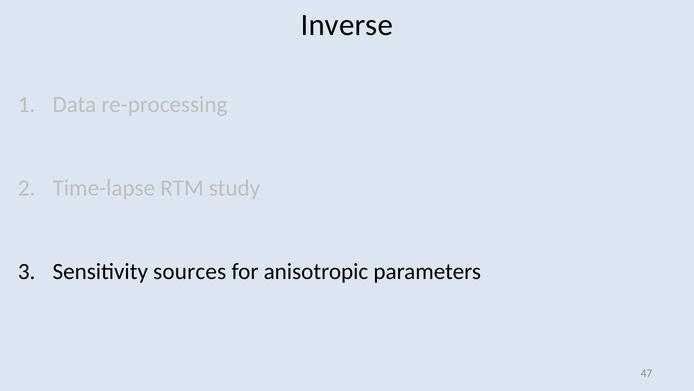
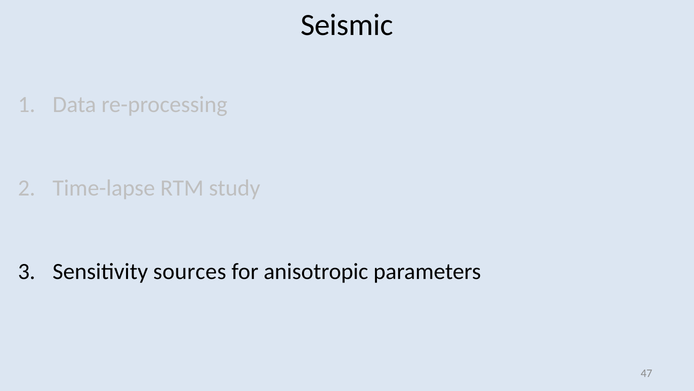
Inverse: Inverse -> Seismic (347, 25)
